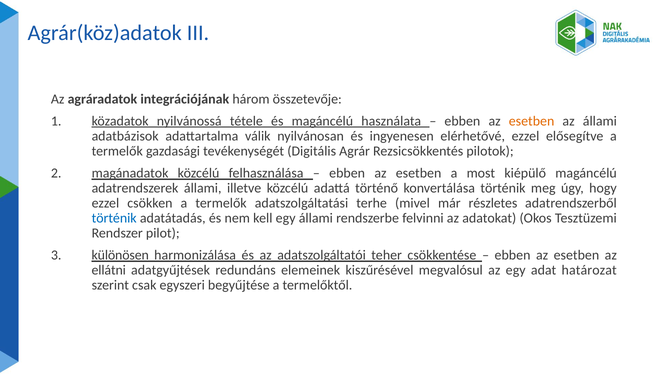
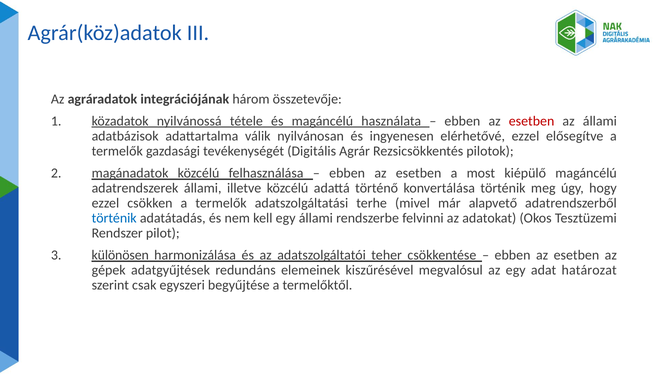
esetben colour: orange -> red (532, 121)
részletes: részletes -> alapvető (493, 204)
ellátni: ellátni -> gépek (109, 271)
